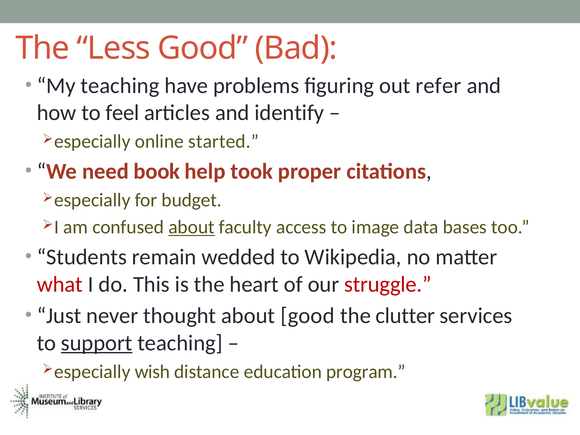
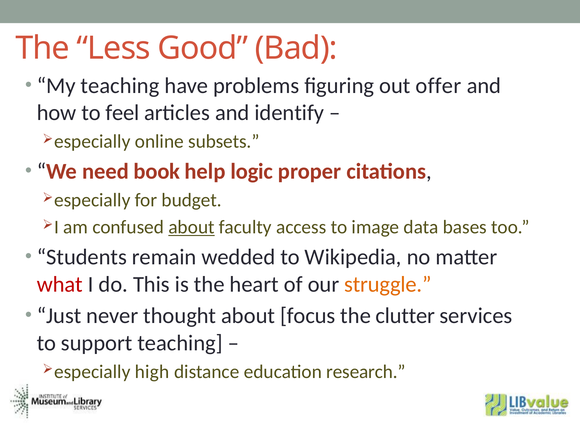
refer: refer -> offer (438, 86)
started: started -> subsets (224, 142)
took: took -> logic (252, 171)
struggle colour: red -> orange (388, 284)
about good: good -> focus (308, 316)
support underline: present -> none (97, 343)
wish: wish -> high (152, 372)
program: program -> research (366, 372)
